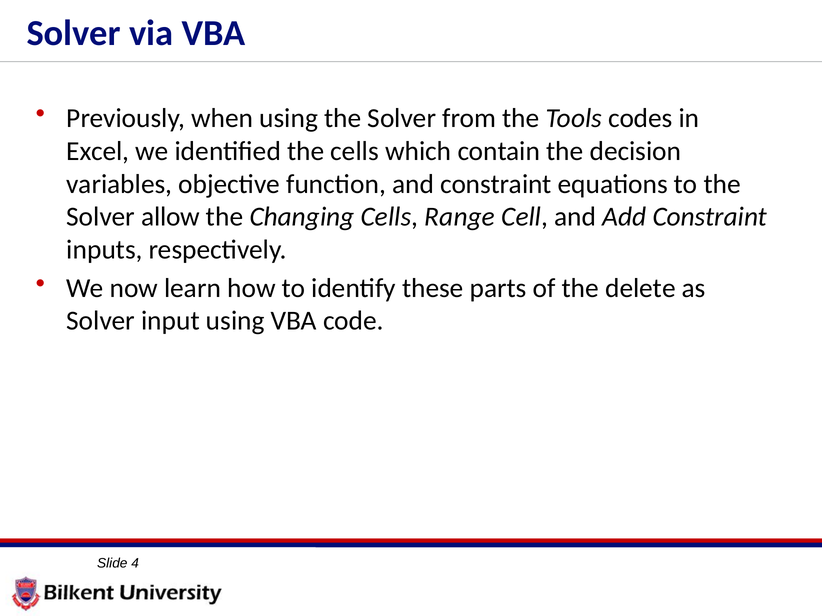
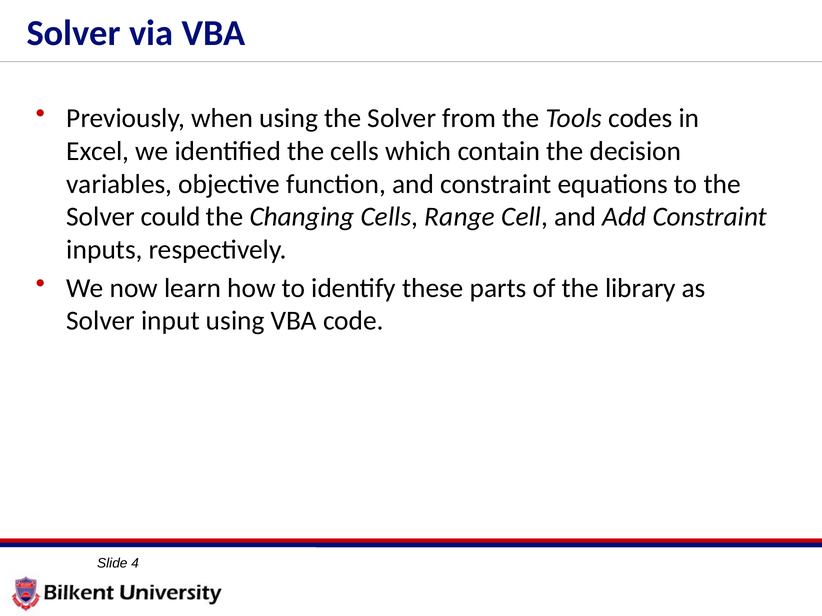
allow: allow -> could (171, 217)
delete: delete -> library (641, 288)
